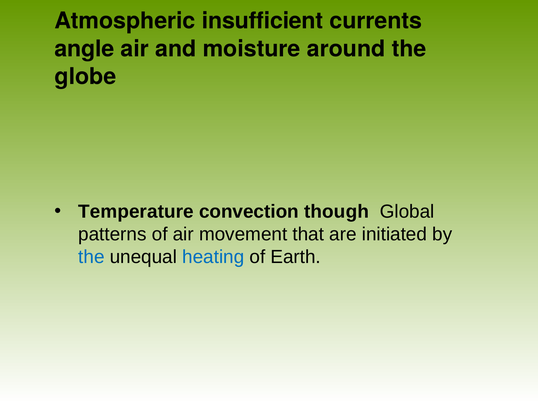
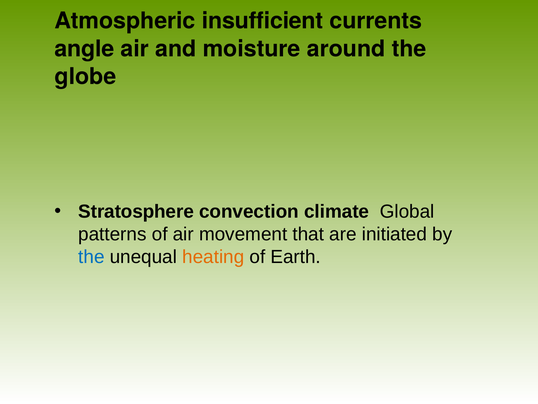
Temperature: Temperature -> Stratosphere (136, 211)
though: though -> climate (337, 211)
heating colour: blue -> orange (213, 257)
